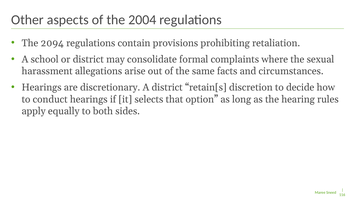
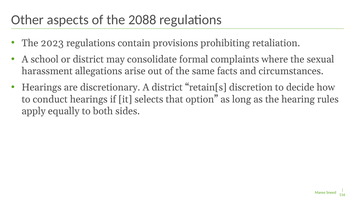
2004: 2004 -> 2088 (142, 20)
2094: 2094 -> 2023 (52, 43)
